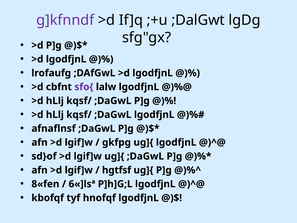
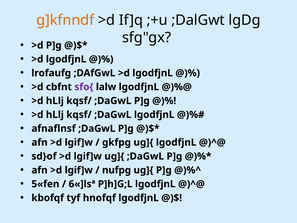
g]kfnndf colour: purple -> orange (65, 20)
hgtfsf: hgtfsf -> nufpg (117, 170)
8«fen: 8«fen -> 5«fen (45, 184)
